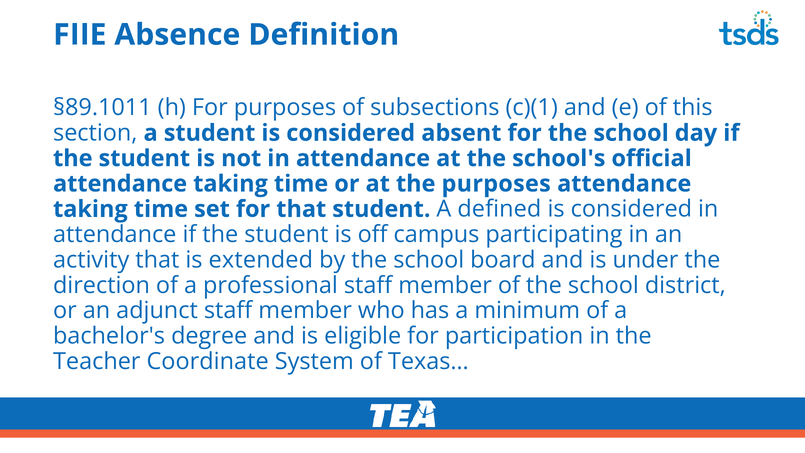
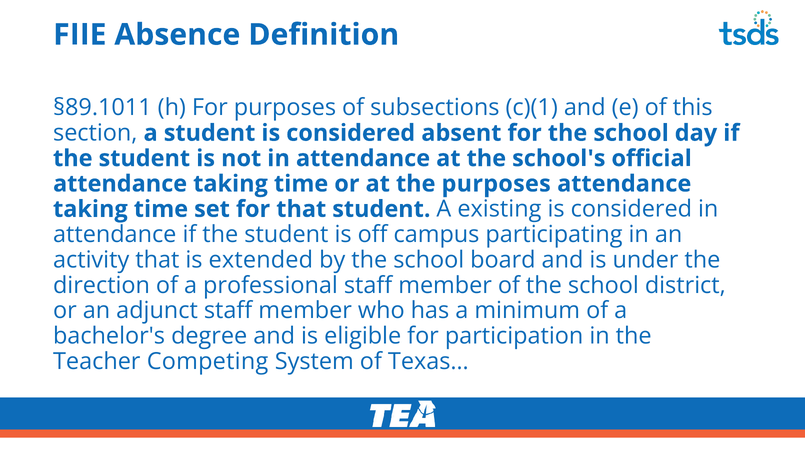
defined: defined -> existing (499, 209)
Coordinate: Coordinate -> Competing (208, 361)
